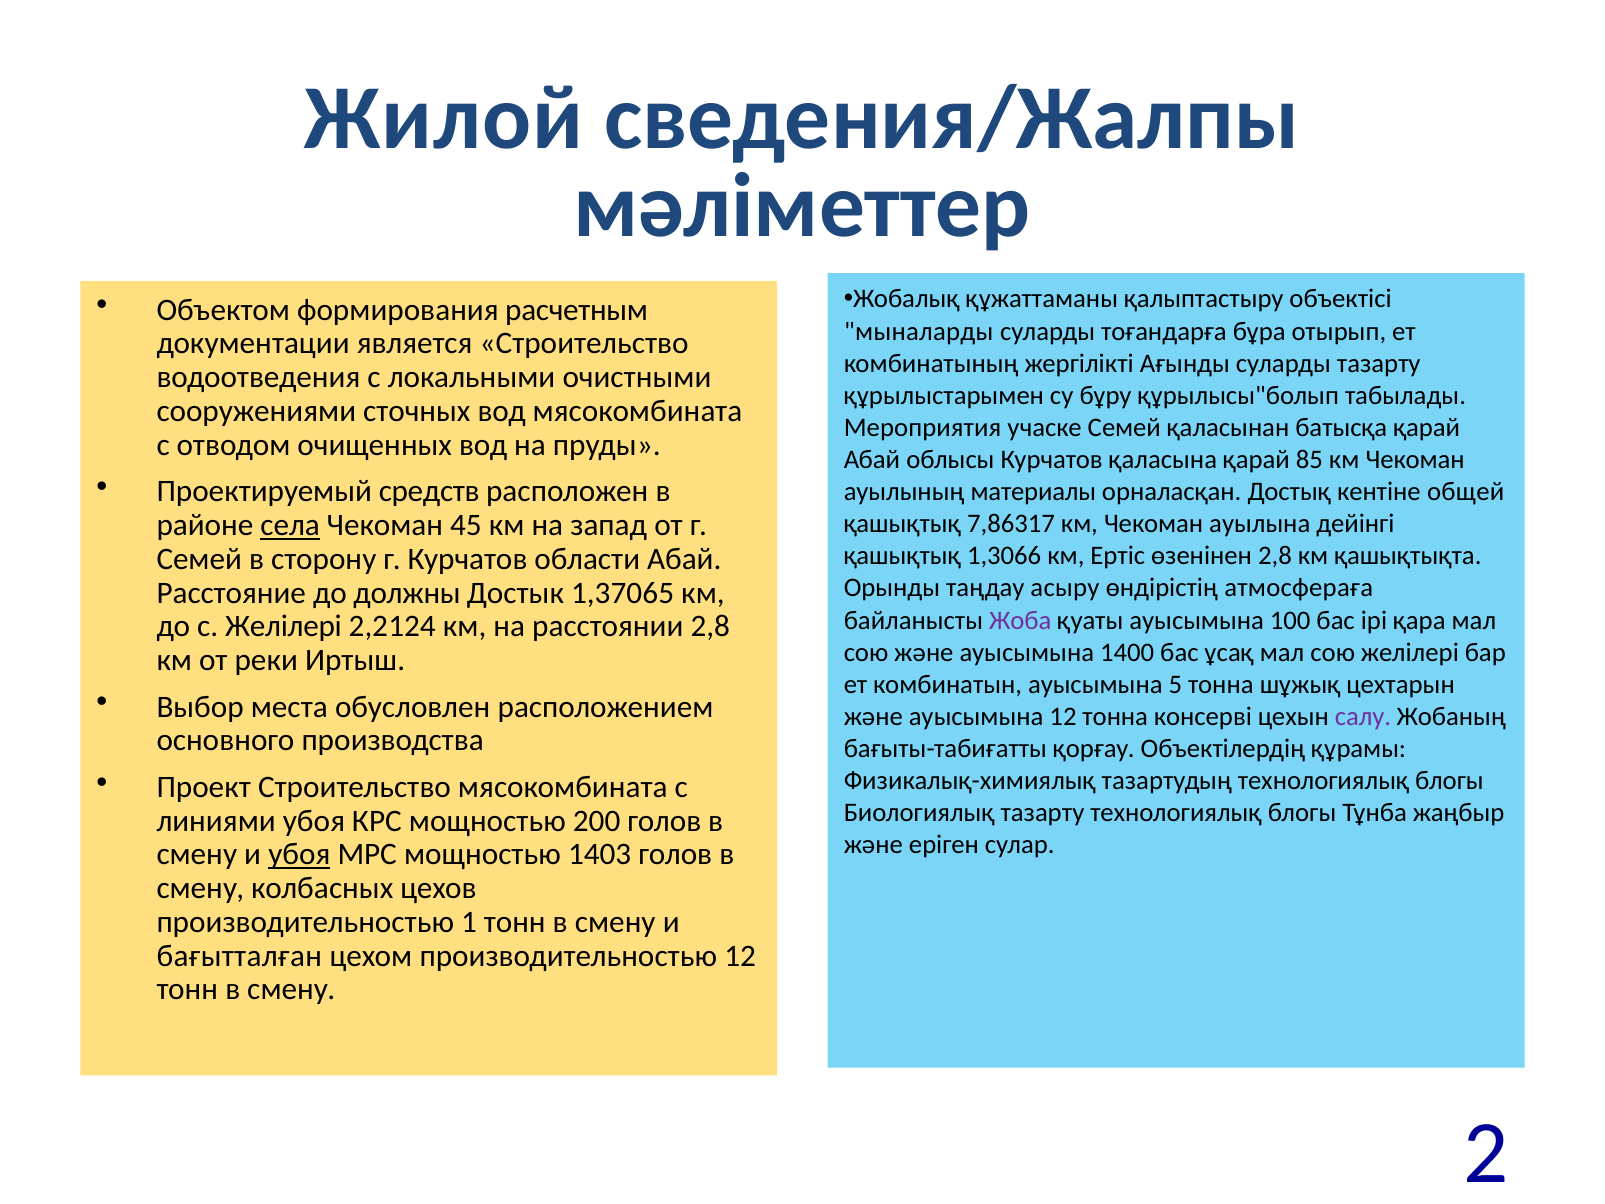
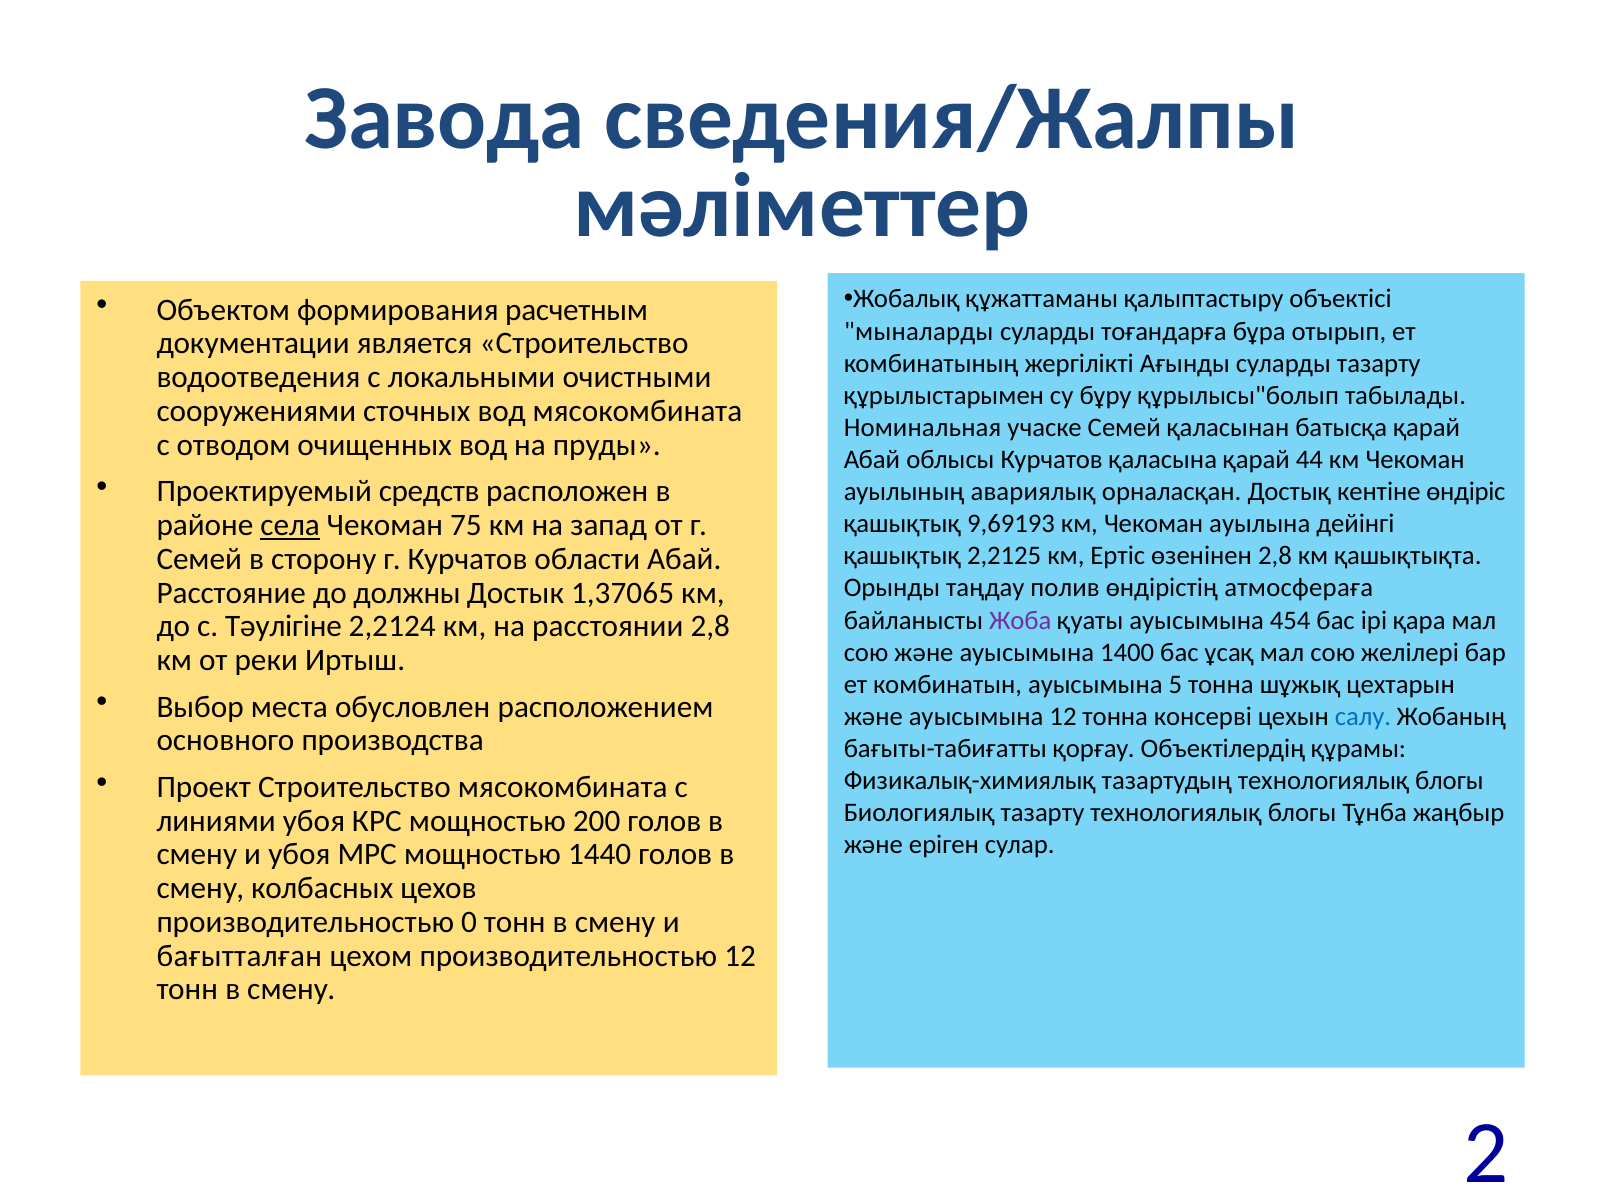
Жилой: Жилой -> Завода (444, 118)
Мероприятия: Мероприятия -> Номинальная (923, 427)
85: 85 -> 44 (1309, 460)
материалы: материалы -> авариялық (1033, 492)
общей: общей -> өндіріс (1466, 492)
45: 45 -> 75 (466, 525)
7,86317: 7,86317 -> 9,69193 (1011, 524)
1,3066: 1,3066 -> 2,2125 (1004, 556)
асыру: асыру -> полив (1065, 588)
100: 100 -> 454 (1290, 620)
с Желілері: Желілері -> Тәулігіне (283, 626)
салу colour: purple -> blue (1363, 716)
убоя underline: present -> none (299, 854)
1403: 1403 -> 1440 (600, 854)
1: 1 -> 0 (469, 922)
